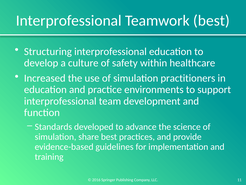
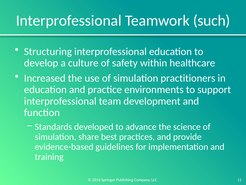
Teamwork best: best -> such (212, 21)
